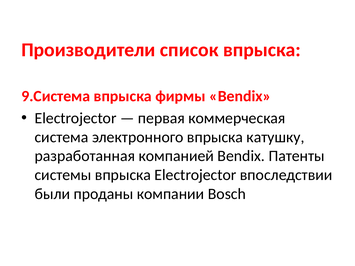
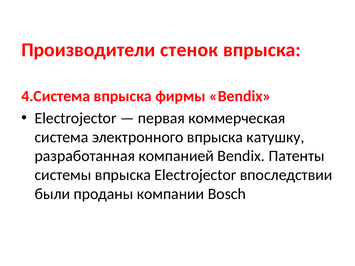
список: список -> стенок (189, 50)
9.Система: 9.Система -> 4.Система (56, 96)
